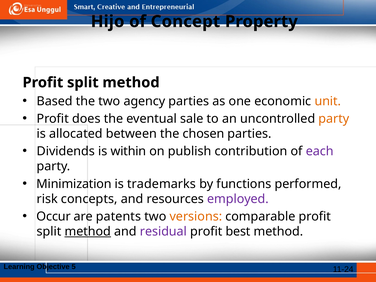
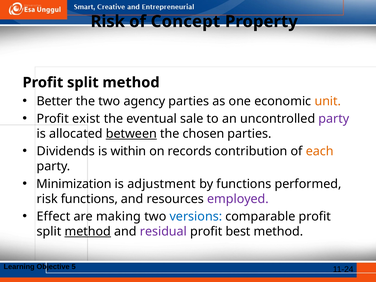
Hijo: Hijo -> Risk (108, 22)
Based: Based -> Better (55, 101)
does: does -> exist (86, 119)
party colour: orange -> purple (334, 119)
between underline: none -> present (131, 134)
publish: publish -> records (190, 151)
each colour: purple -> orange (320, 151)
trademarks: trademarks -> adjustment (162, 184)
risk concepts: concepts -> functions (89, 199)
Occur: Occur -> Effect (53, 216)
patents: patents -> making (118, 216)
versions colour: orange -> blue (196, 216)
